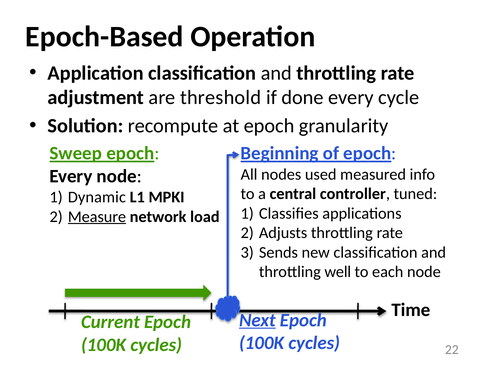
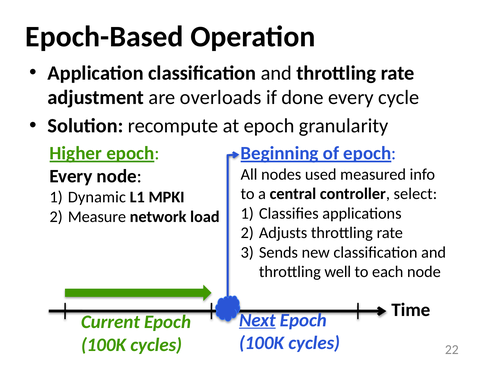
threshold: threshold -> overloads (221, 97)
Sweep: Sweep -> Higher (76, 153)
tuned: tuned -> select (415, 194)
Measure underline: present -> none (97, 217)
